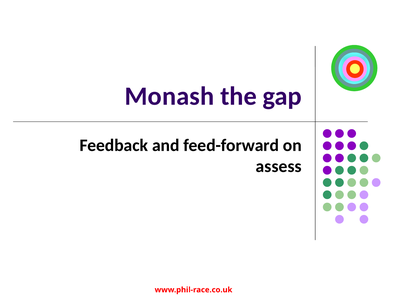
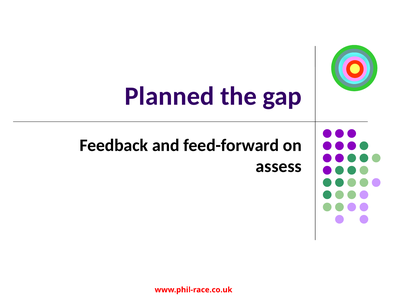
Monash: Monash -> Planned (169, 96)
